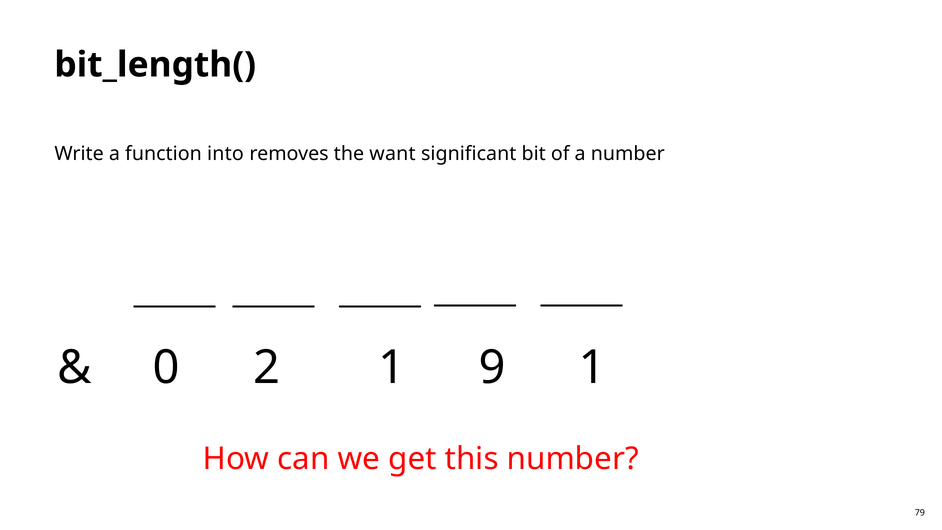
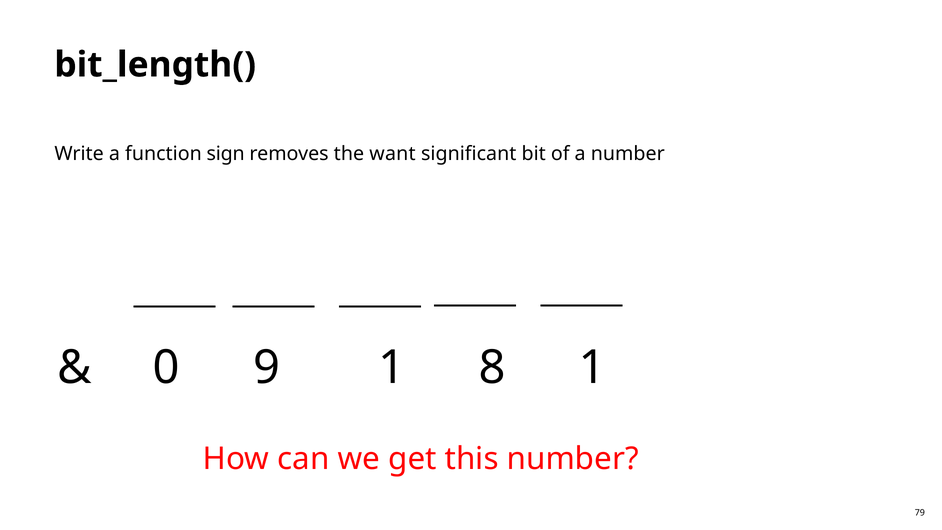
into: into -> sign (226, 154)
2: 2 -> 9 (267, 368)
9: 9 -> 8 (492, 368)
